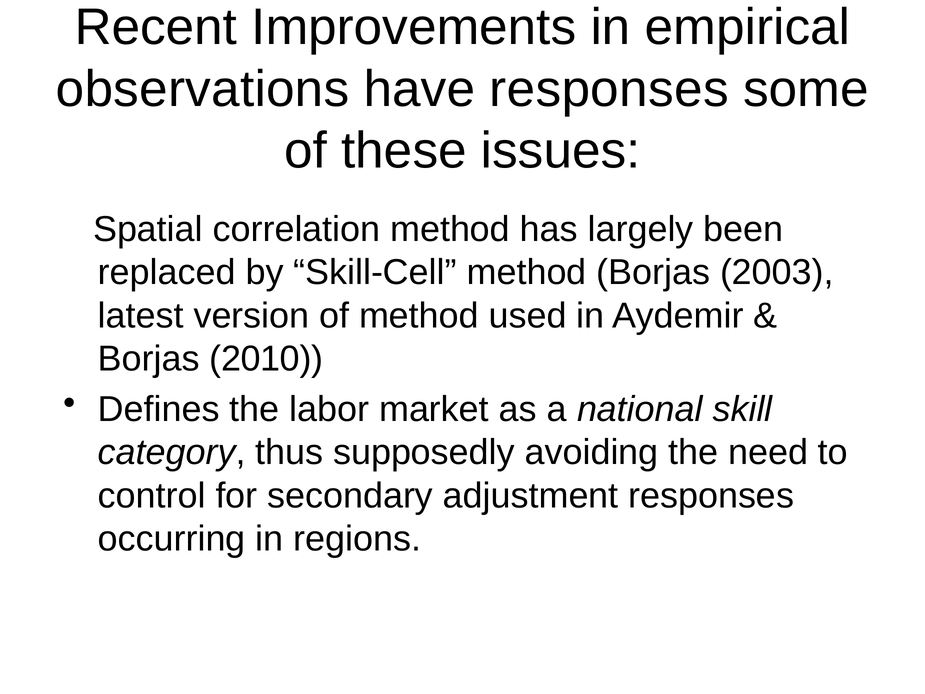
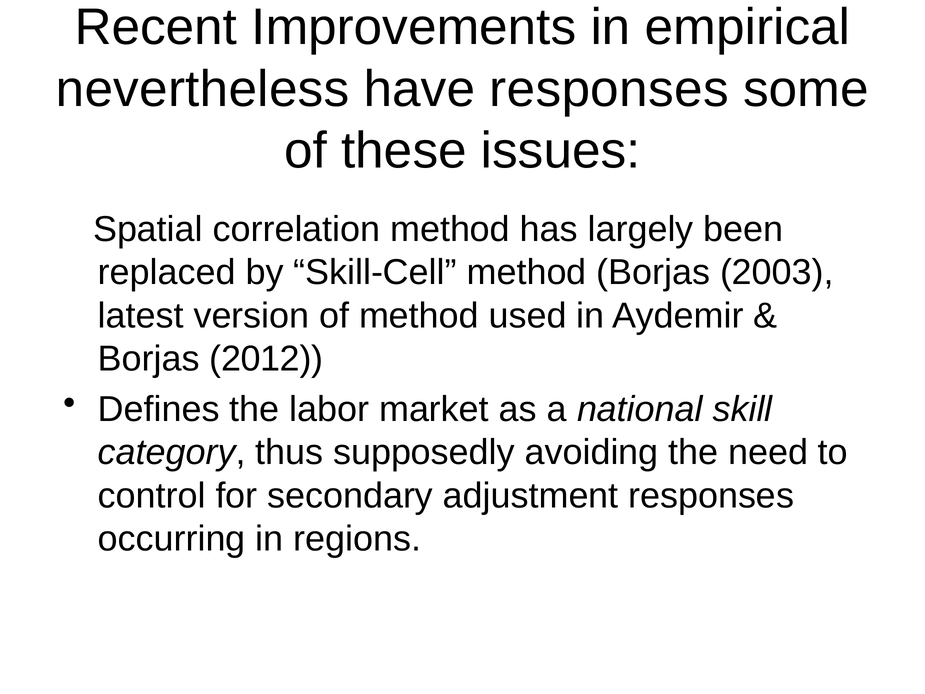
observations: observations -> nevertheless (203, 89)
2010: 2010 -> 2012 (266, 359)
